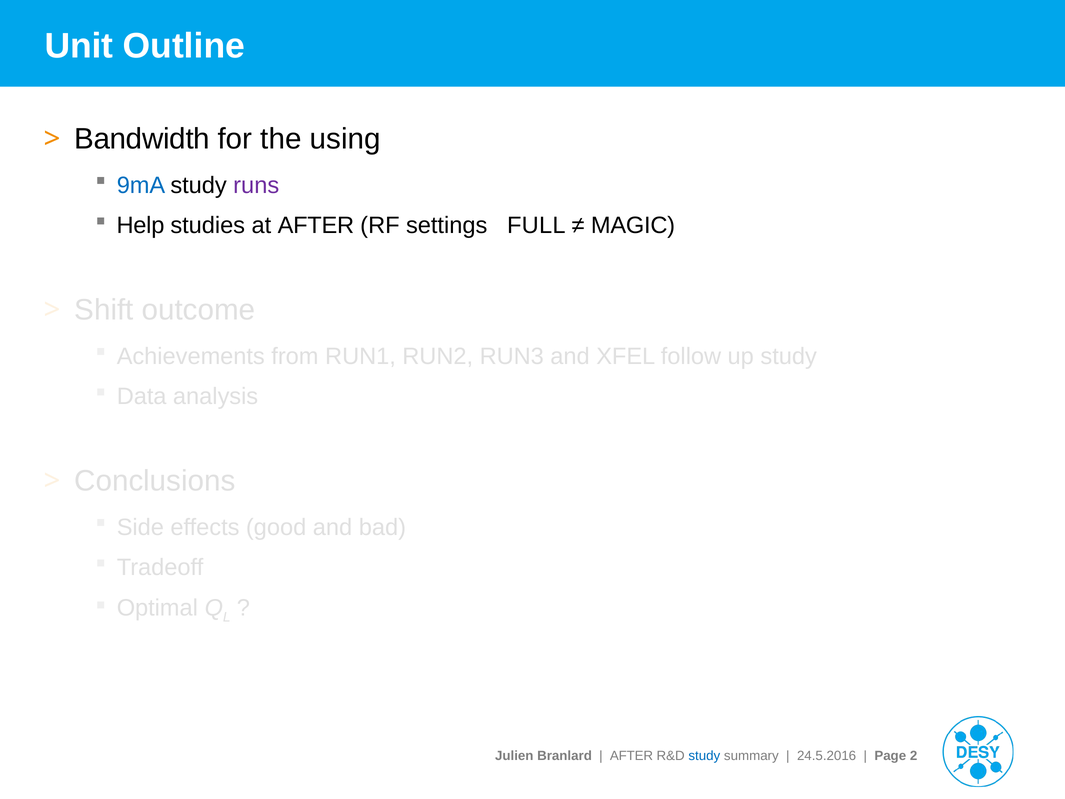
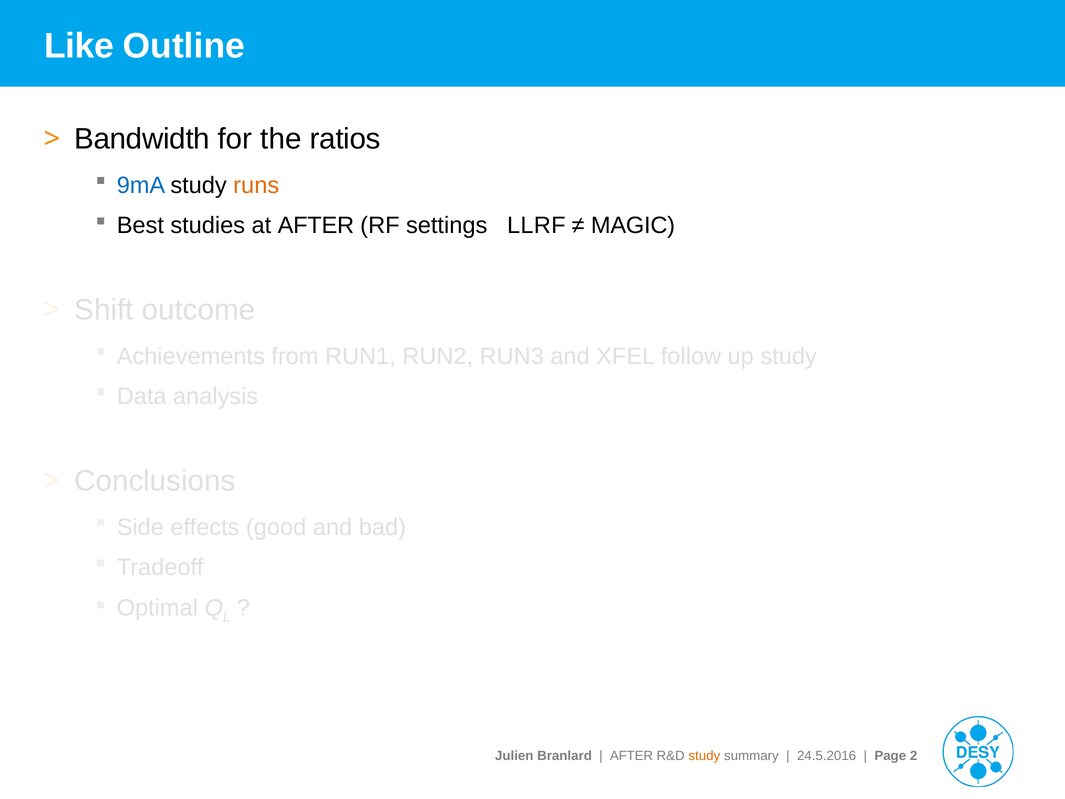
Unit: Unit -> Like (79, 46)
using: using -> ratios (345, 139)
runs colour: purple -> orange (256, 185)
Help: Help -> Best (140, 226)
FULL: FULL -> LLRF (536, 226)
study colour: blue -> orange (704, 756)
